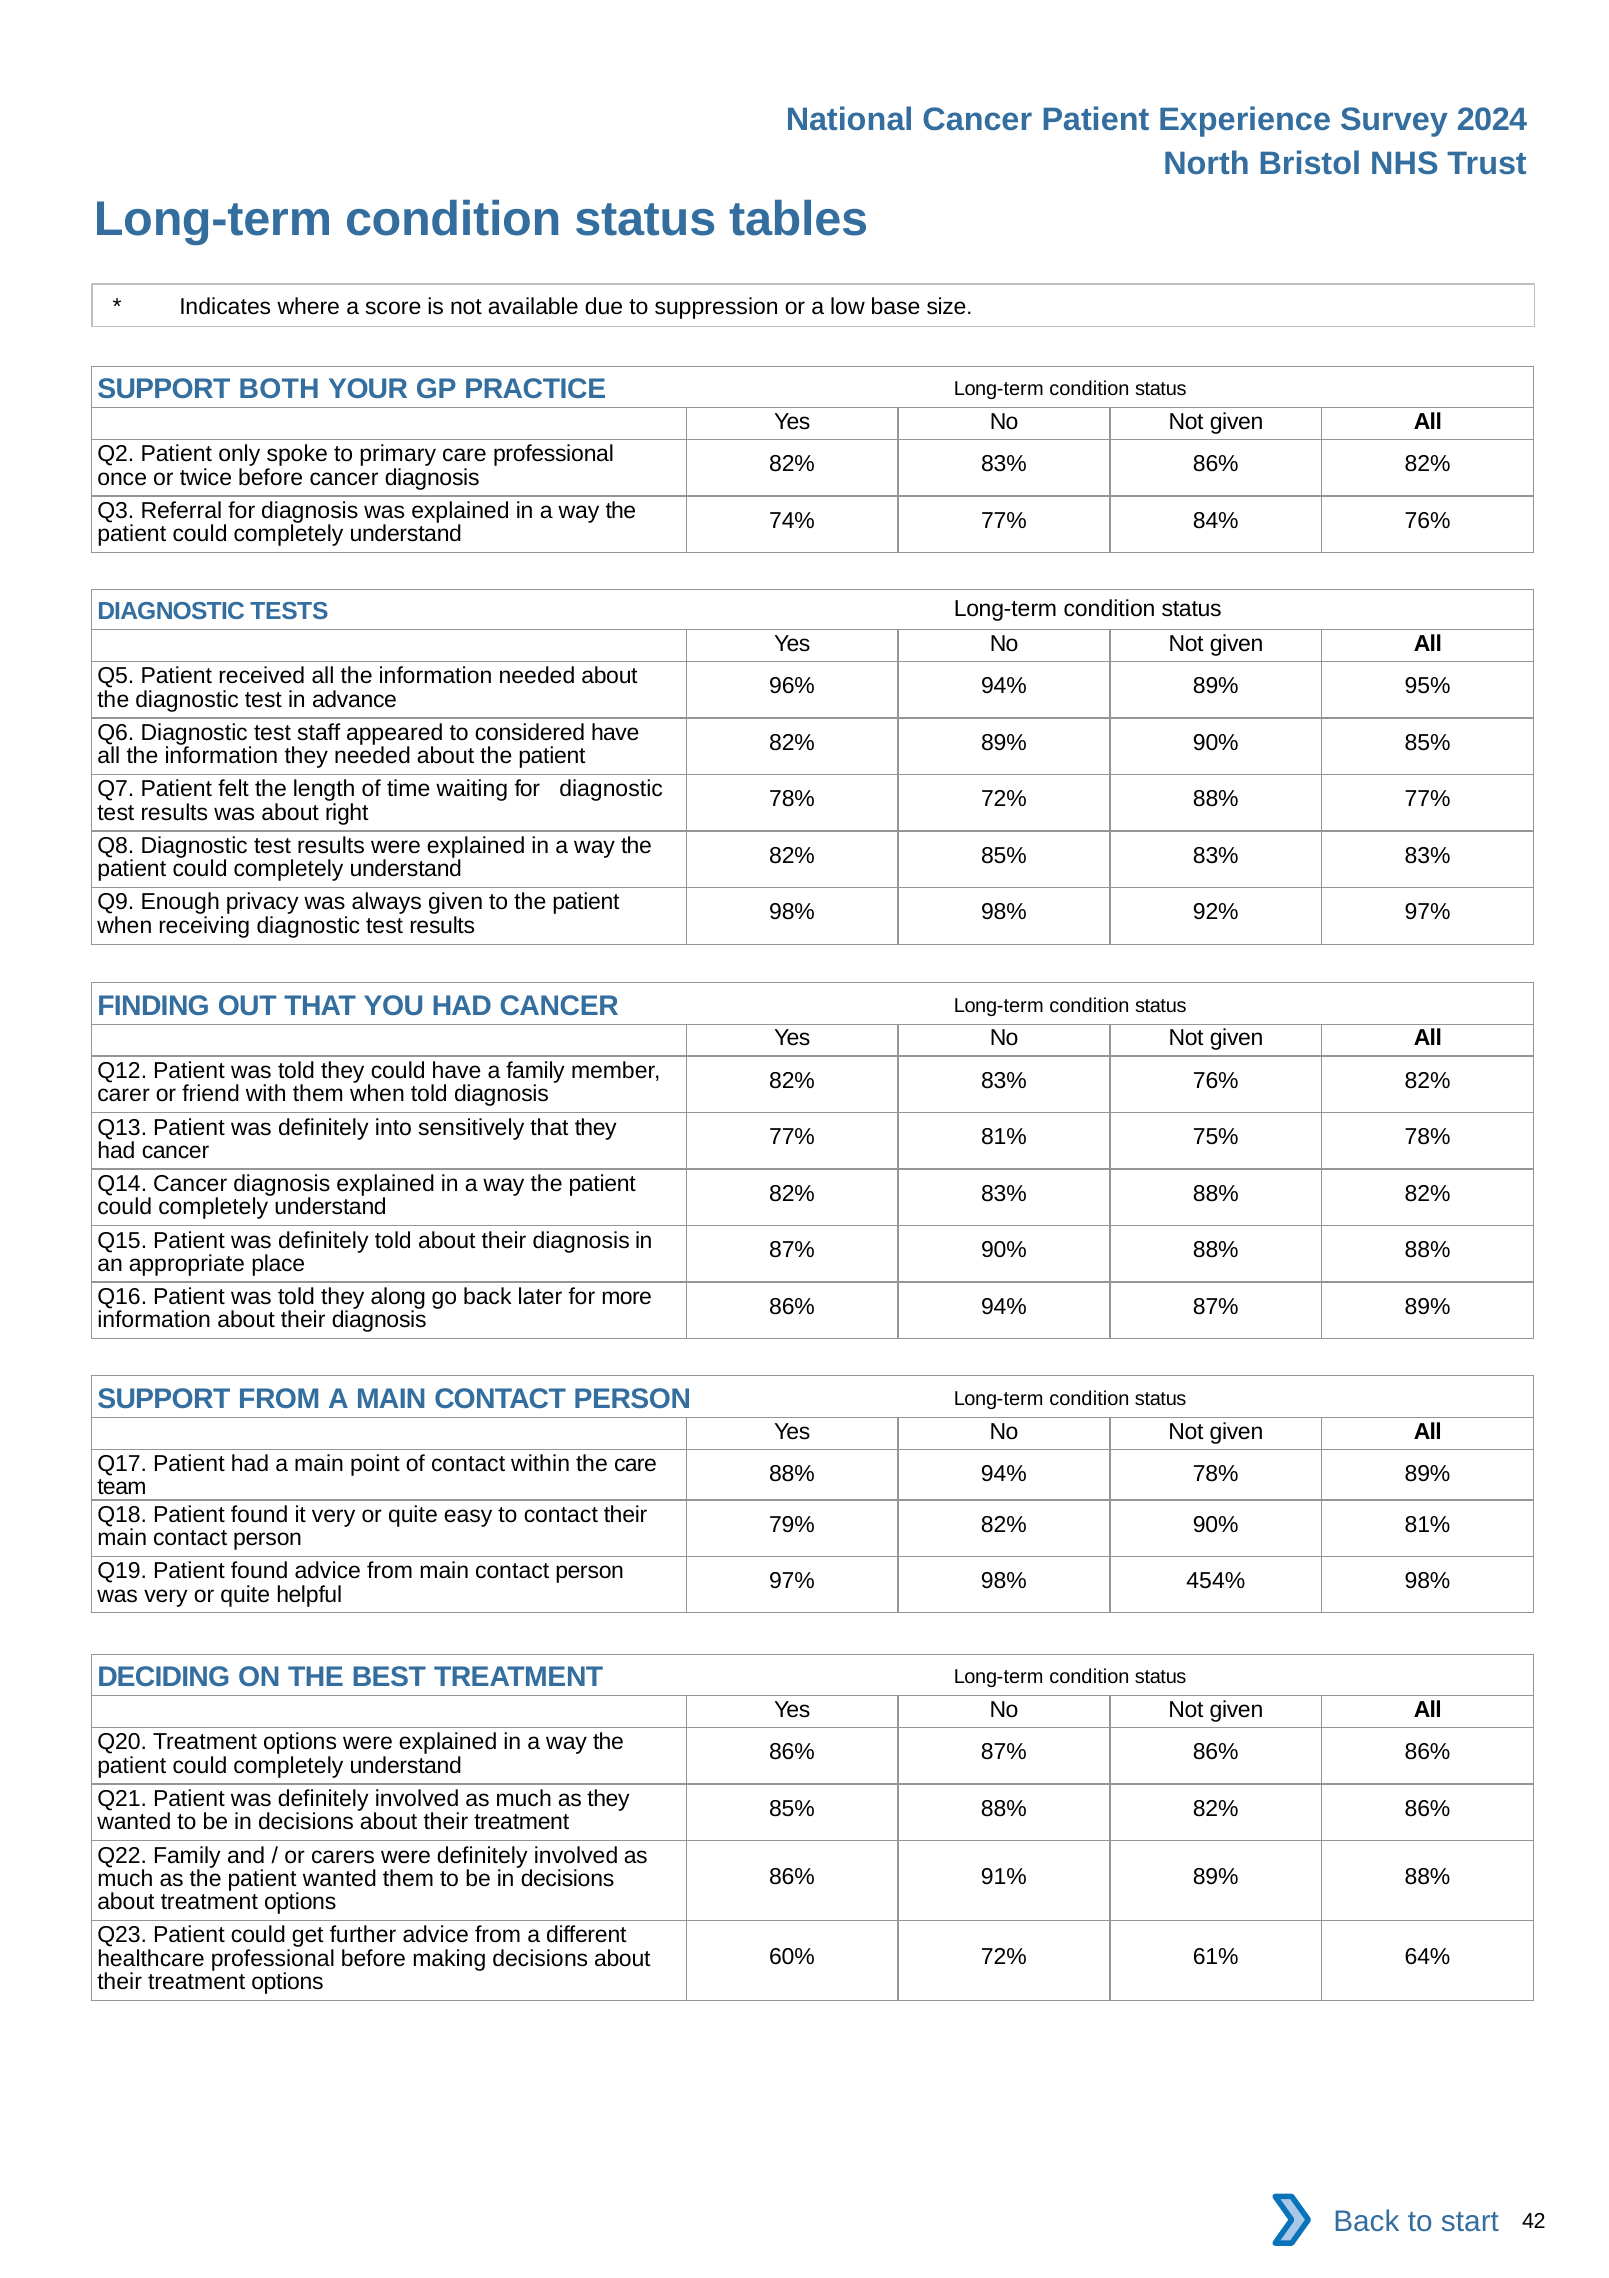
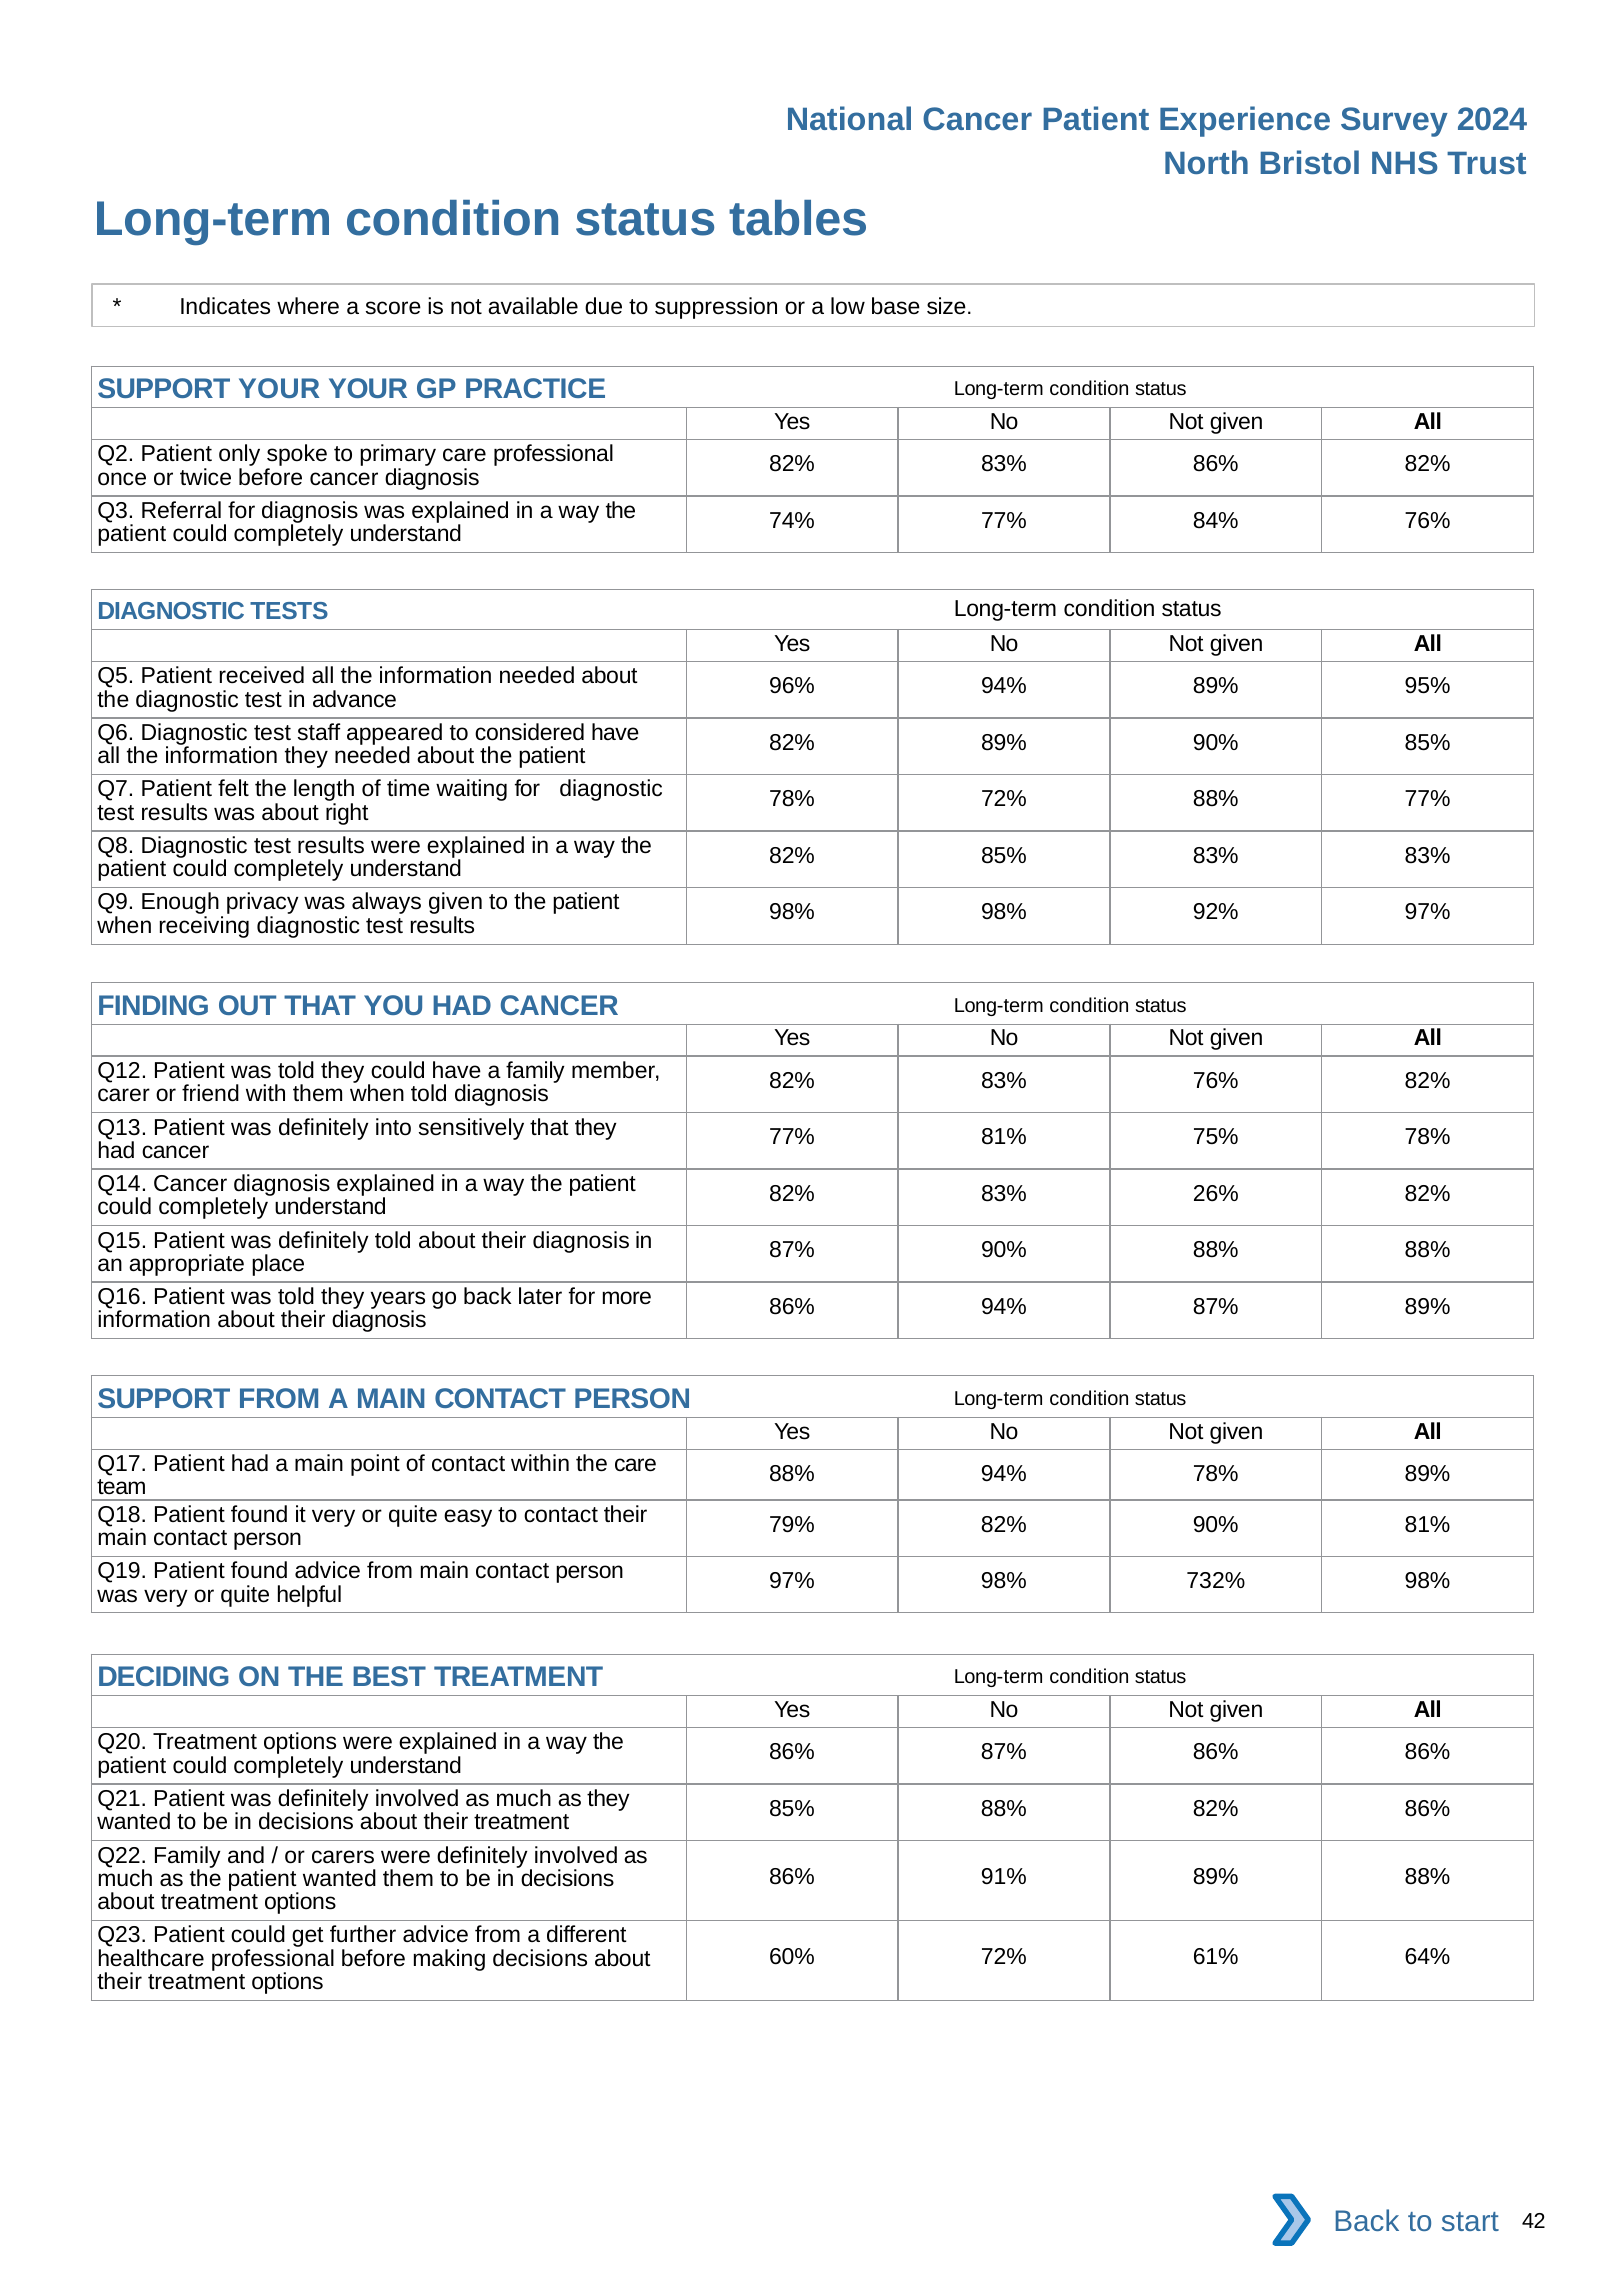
SUPPORT BOTH: BOTH -> YOUR (279, 389)
83% 88%: 88% -> 26% (1216, 1193)
along: along -> years (398, 1296)
454%: 454% -> 732% (1216, 1580)
